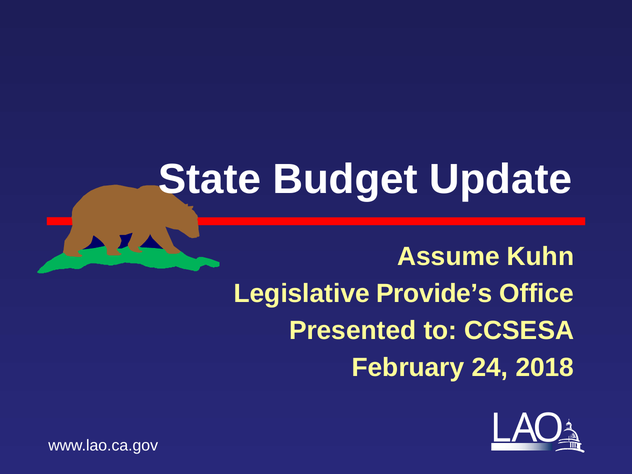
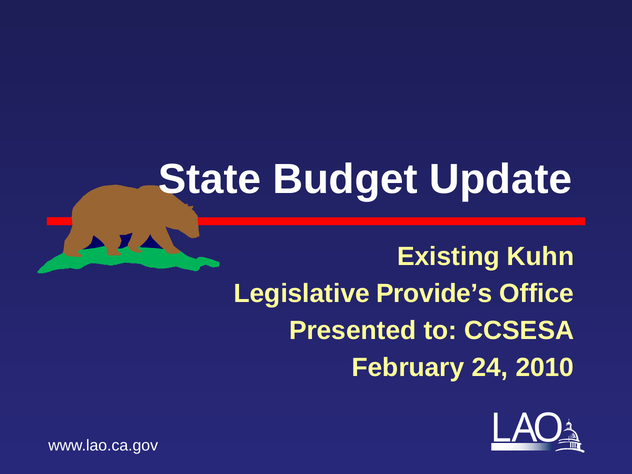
Assume: Assume -> Existing (448, 257)
2018: 2018 -> 2010 (545, 367)
